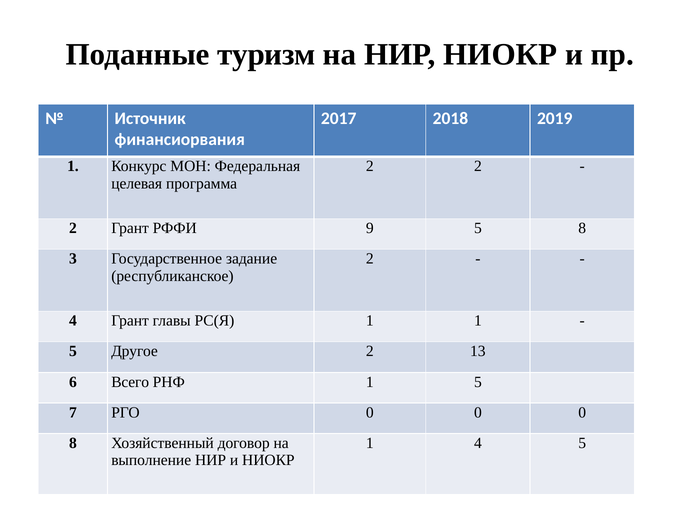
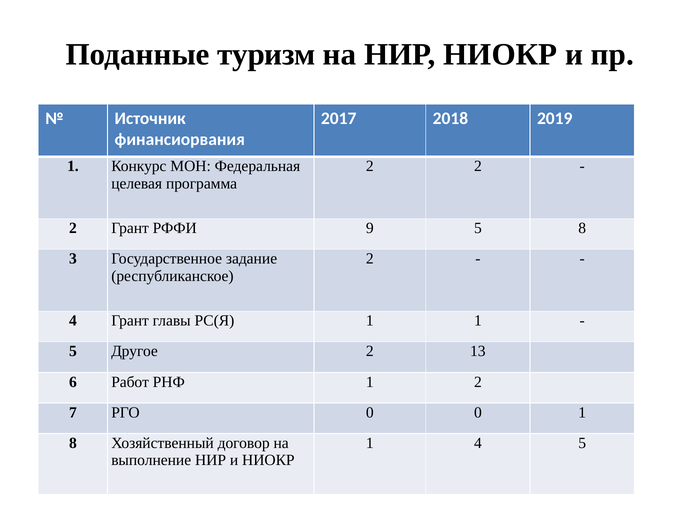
Всего: Всего -> Работ (130, 382)
1 5: 5 -> 2 (478, 382)
0 0 0: 0 -> 1 (582, 412)
